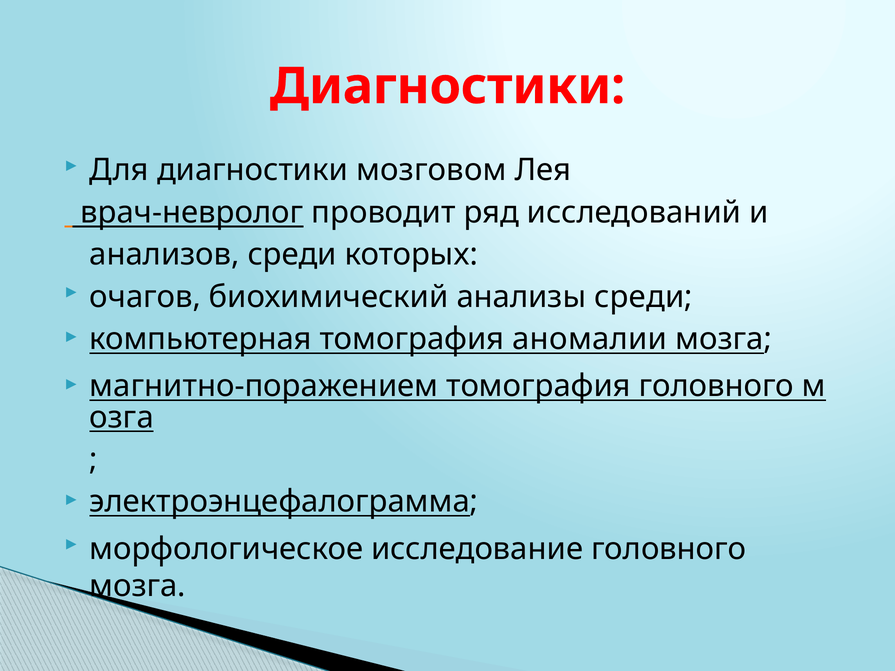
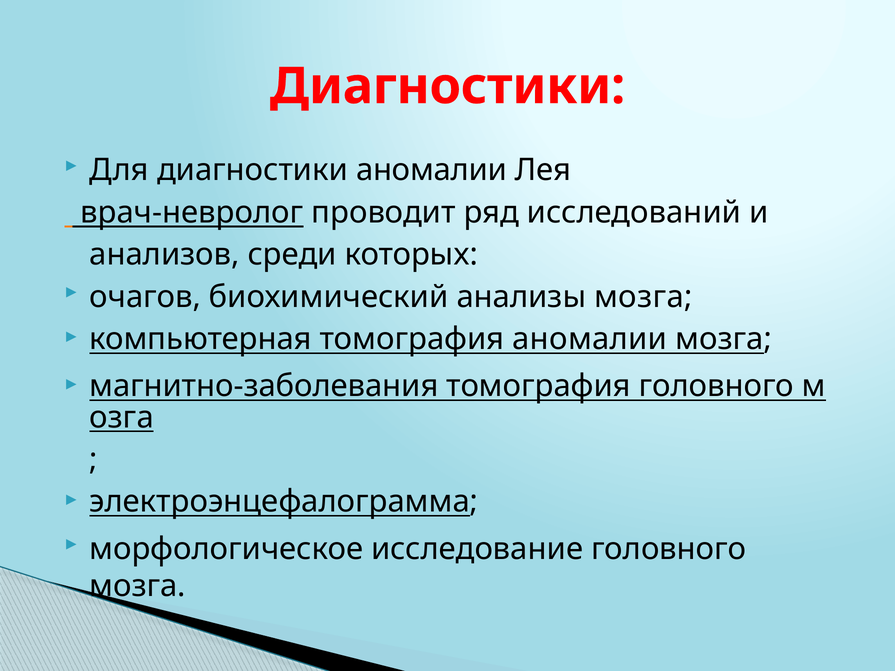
диагностики мозговом: мозговом -> аномалии (432, 170)
анализы среди: среди -> мозга (643, 297)
магнитно-поражением: магнитно-поражением -> магнитно-заболевания (264, 386)
